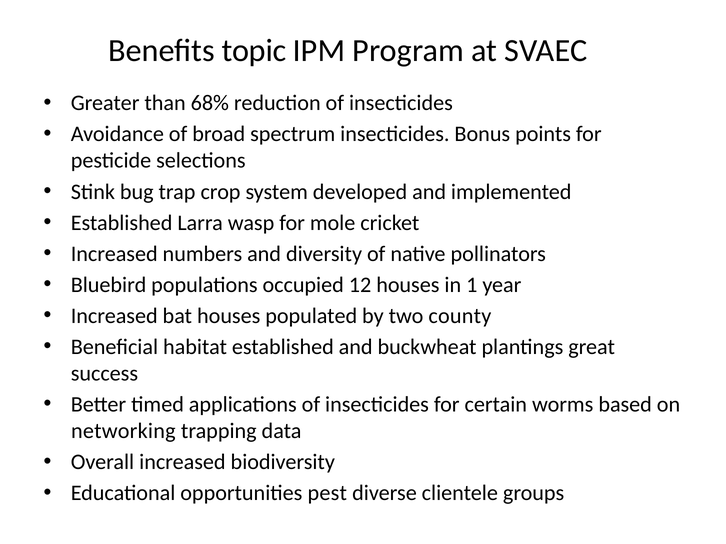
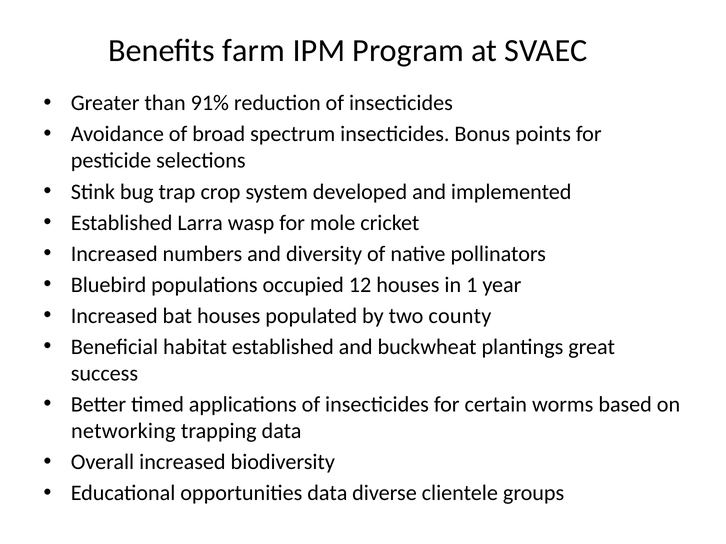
topic: topic -> farm (254, 51)
68%: 68% -> 91% (210, 103)
opportunities pest: pest -> data (327, 493)
